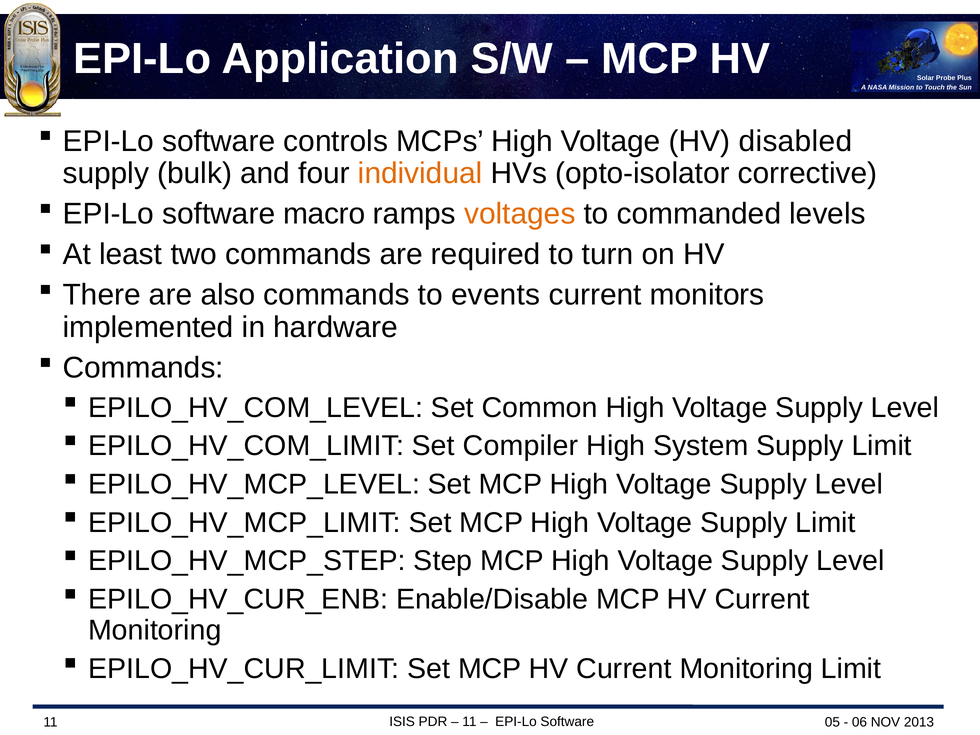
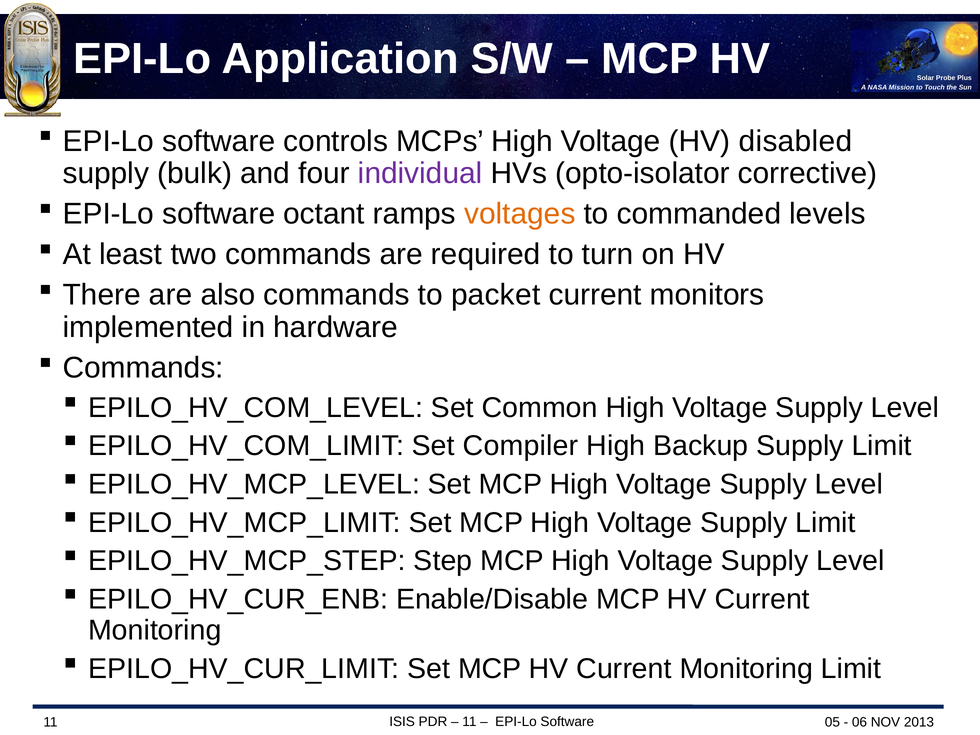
individual colour: orange -> purple (420, 173)
macro: macro -> octant (324, 214)
events: events -> packet (496, 295)
System: System -> Backup (701, 446)
